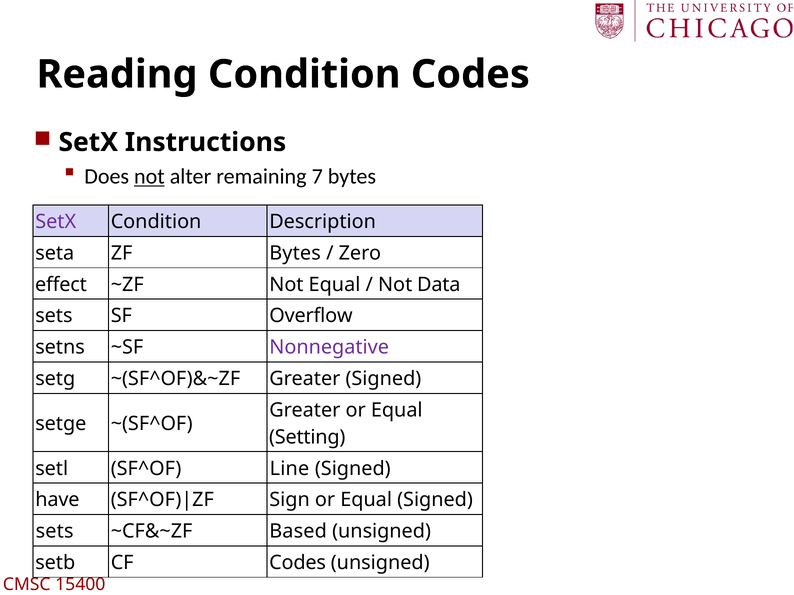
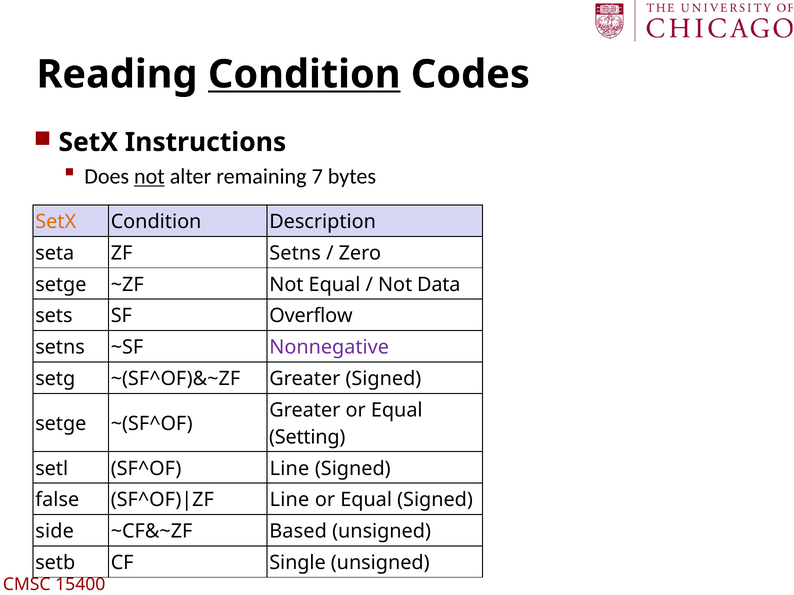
Condition underline: none -> present (304, 74)
SetX colour: purple -> orange (56, 222)
ZF Bytes: Bytes -> Setns (295, 253)
effect: effect -> setge (61, 285)
have: have -> false (57, 500)
Sign: Sign -> Line (289, 500)
sets: sets -> side (55, 532)
CF Codes: Codes -> Single (298, 563)
